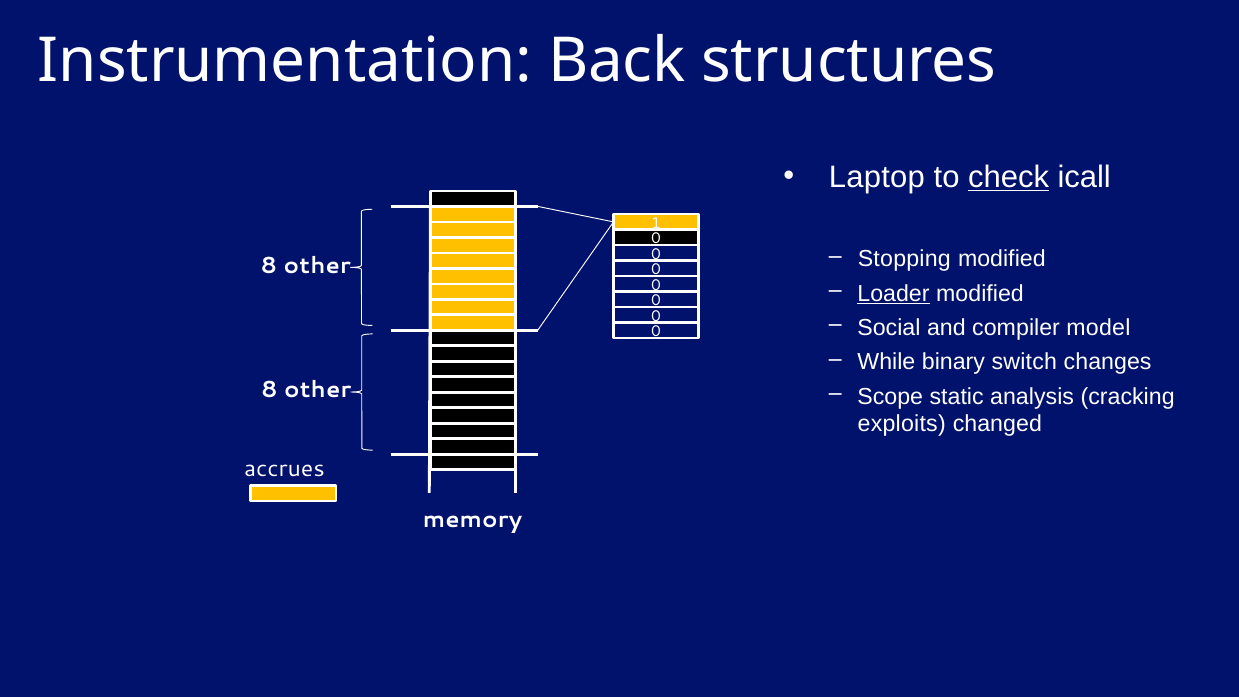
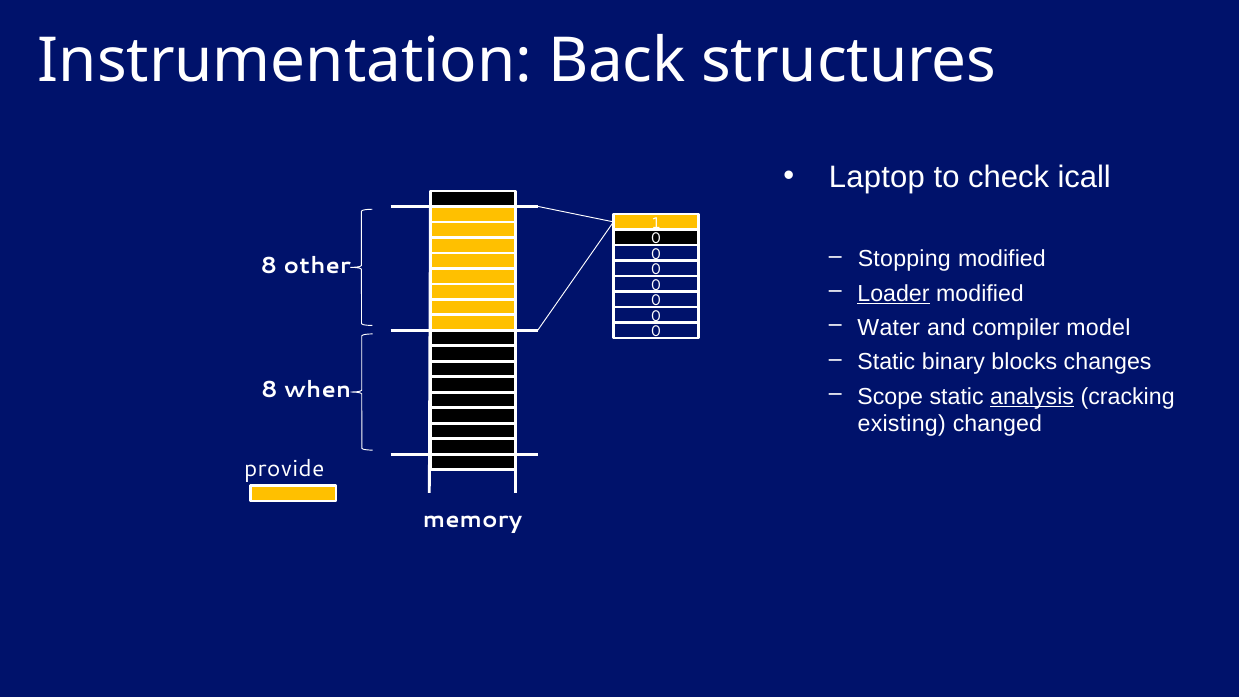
check underline: present -> none (1009, 177)
Social: Social -> Water (889, 328)
While: While -> Static (886, 362)
switch: switch -> blocks (1024, 362)
other: other -> when (318, 390)
analysis underline: none -> present (1032, 396)
exploits: exploits -> existing (902, 424)
accrues: accrues -> provide (284, 469)
